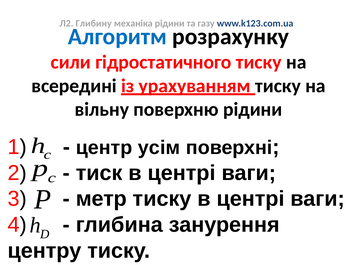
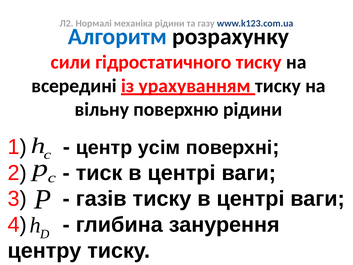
Глибину: Глибину -> Нормалі (94, 23)
метр: метр -> газів (101, 199)
